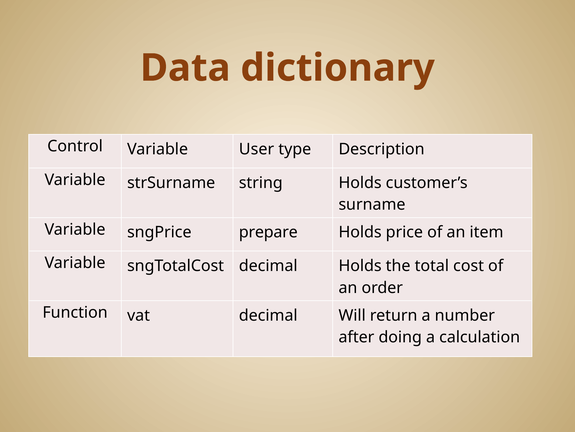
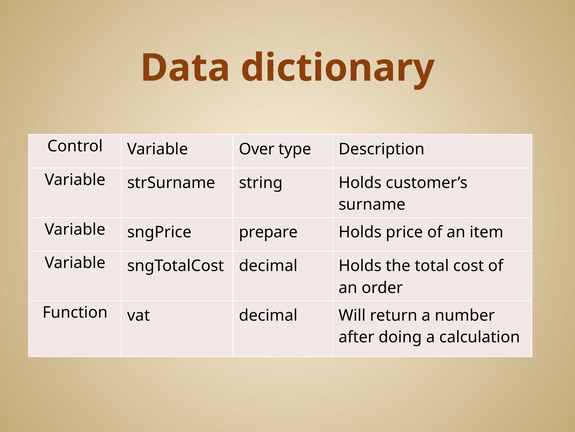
User: User -> Over (257, 149)
